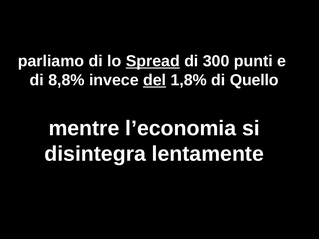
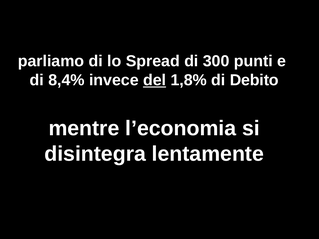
Spread underline: present -> none (153, 61)
8,8%: 8,8% -> 8,4% (66, 80)
Quello: Quello -> Debito (254, 80)
